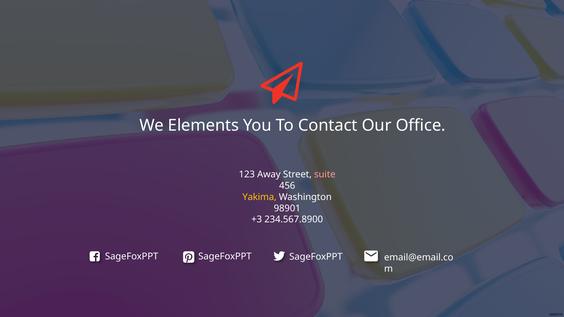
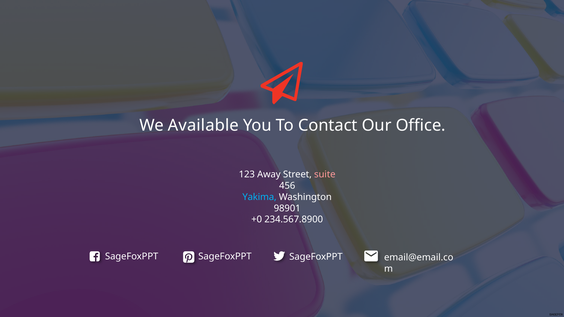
Elements: Elements -> Available (203, 125)
Yakima colour: yellow -> light blue (260, 197)
+3: +3 -> +0 (257, 220)
